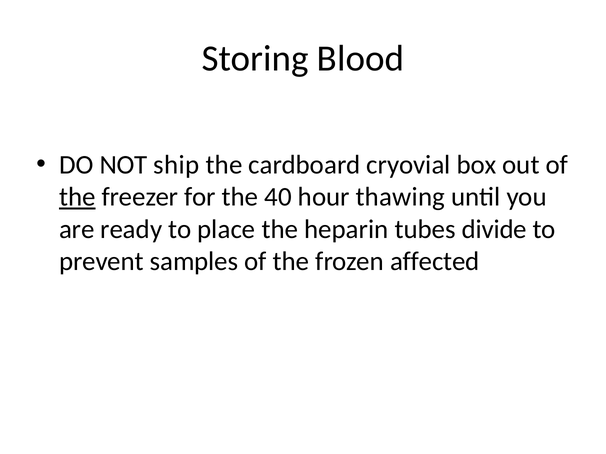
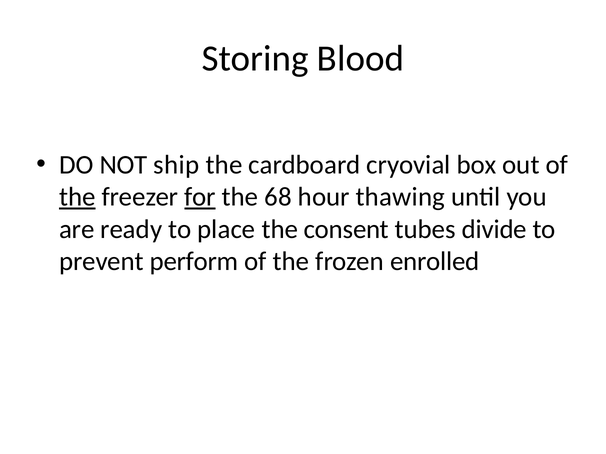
for underline: none -> present (200, 197)
40: 40 -> 68 (278, 197)
heparin: heparin -> consent (346, 230)
samples: samples -> perform (194, 262)
affected: affected -> enrolled (435, 262)
